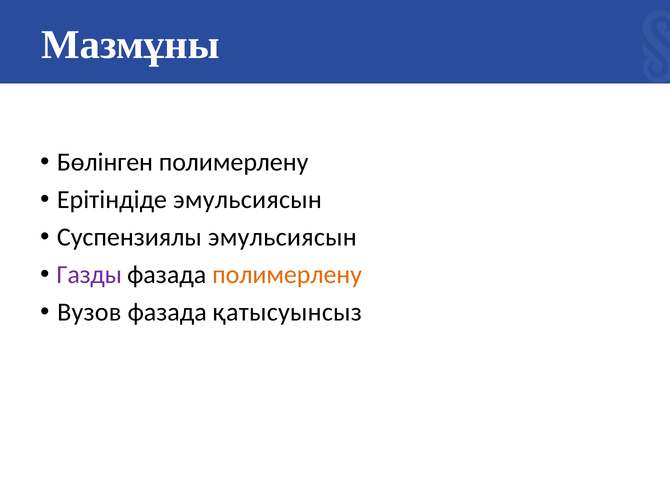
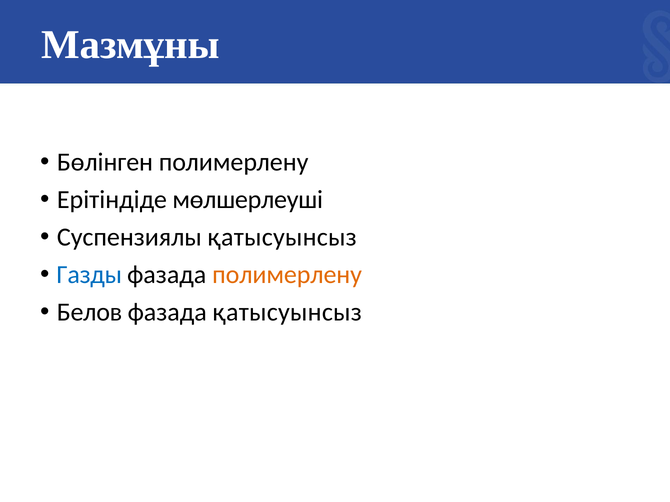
Ерітіндіде эмульсиясын: эмульсиясын -> мөлшерлеуші (248, 200)
Суспензиялы эмульсиясын: эмульсиясын -> қатысуынсыз (282, 237)
Газды colour: purple -> blue (89, 275)
Вузов: Вузов -> Белов (90, 312)
